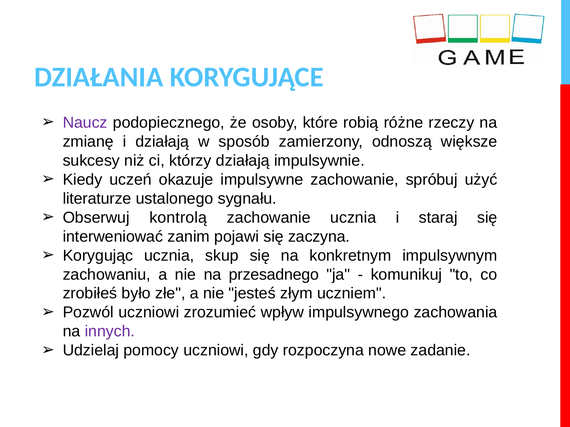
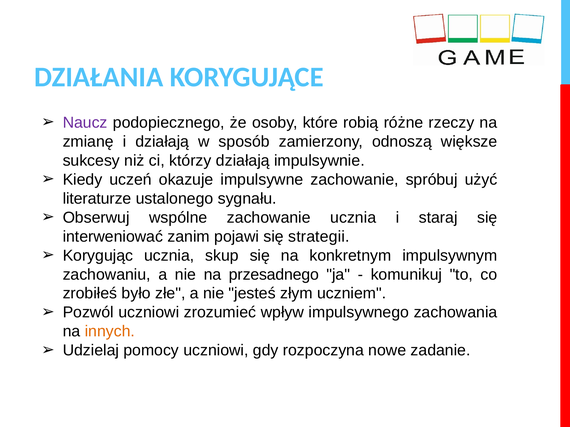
kontrolą: kontrolą -> wspólne (178, 218)
zaczyna: zaczyna -> strategii (319, 237)
innych colour: purple -> orange (110, 332)
